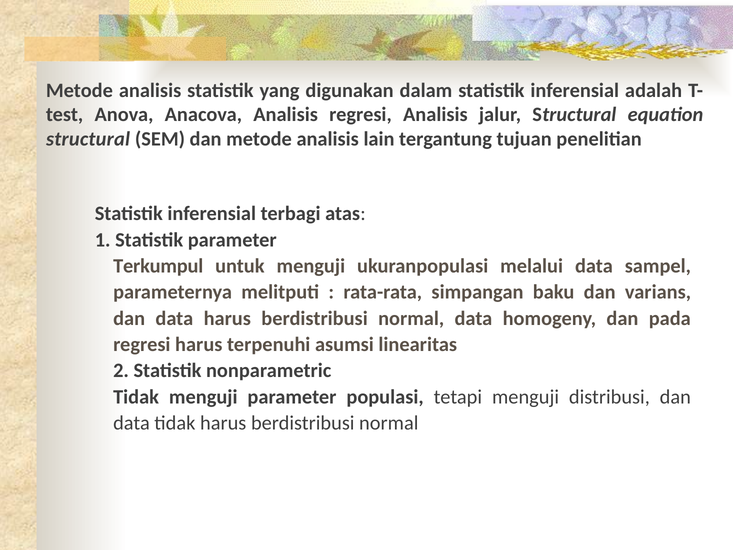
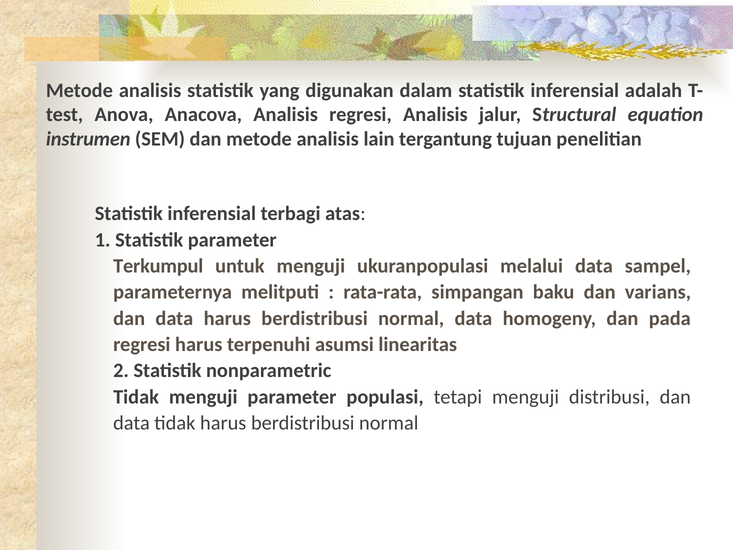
structural: structural -> instrumen (88, 139)
